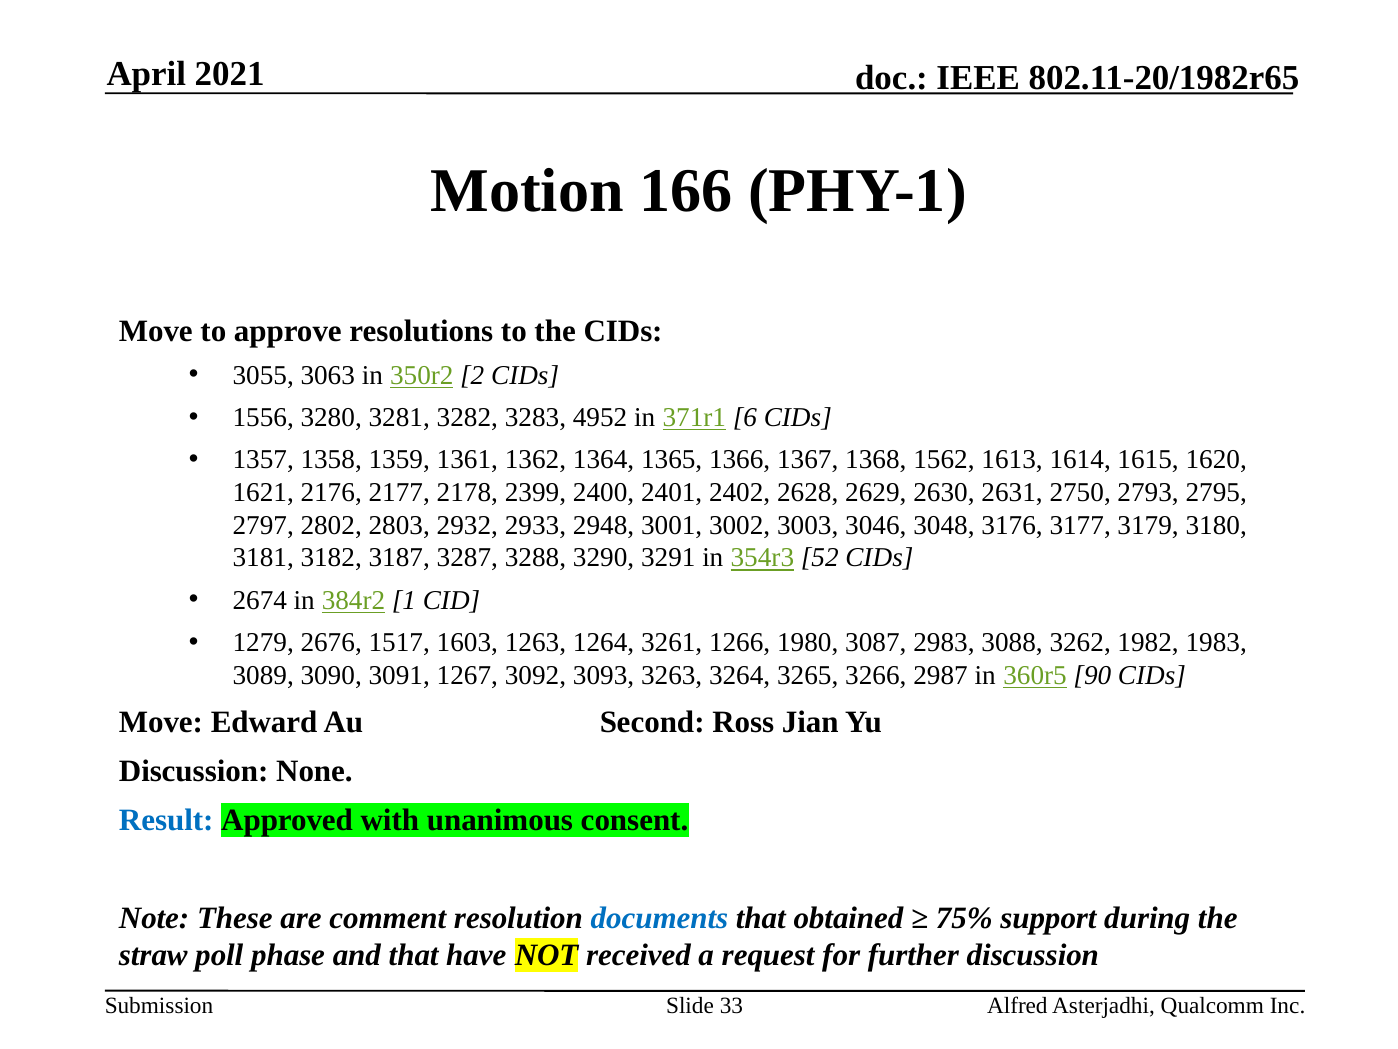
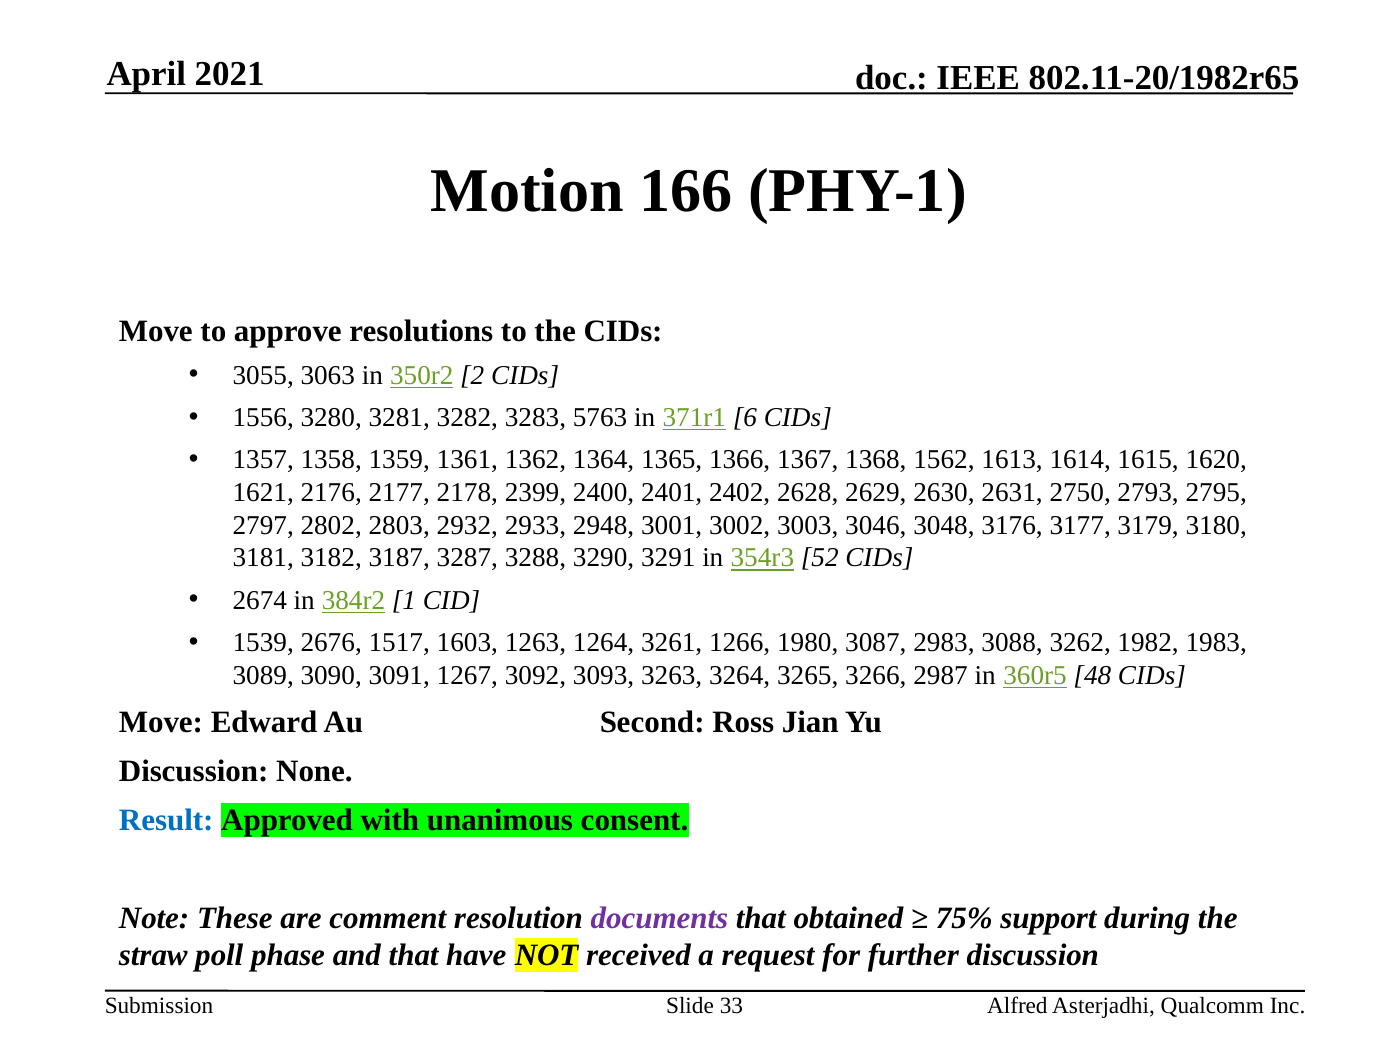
4952: 4952 -> 5763 (600, 417)
1279: 1279 -> 1539 (263, 642)
90: 90 -> 48 (1092, 675)
documents colour: blue -> purple (659, 918)
